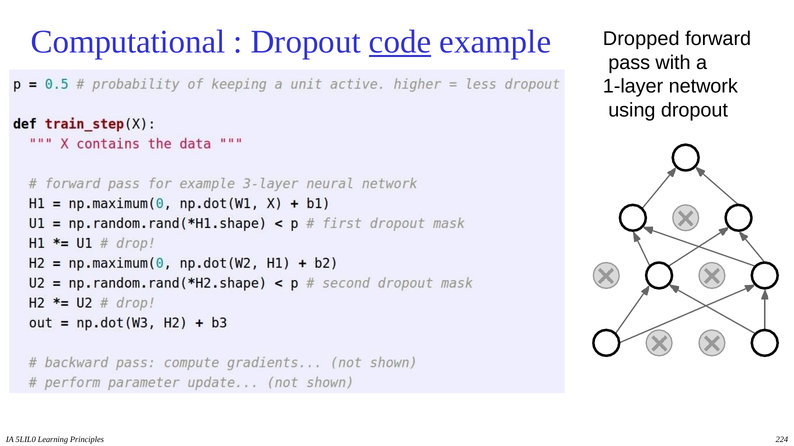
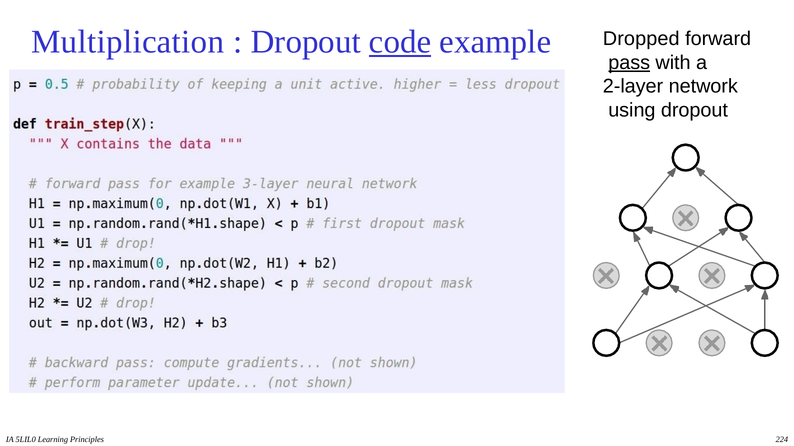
Computational: Computational -> Multiplication (128, 42)
pass underline: none -> present (629, 63)
1-layer: 1-layer -> 2-layer (633, 87)
